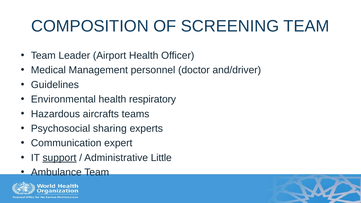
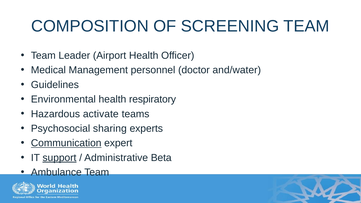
and/driver: and/driver -> and/water (237, 70)
aircrafts: aircrafts -> activate (101, 114)
Communication underline: none -> present (66, 143)
Little: Little -> Beta (161, 158)
